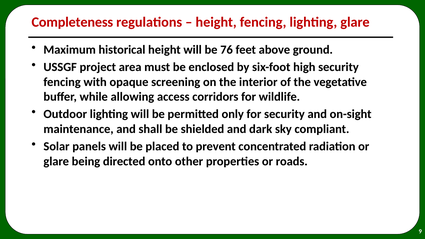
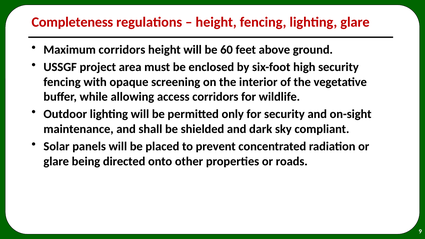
Maximum historical: historical -> corridors (122, 50)
76: 76 -> 60 (227, 50)
